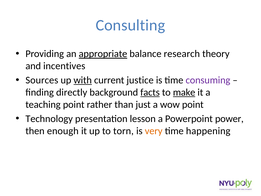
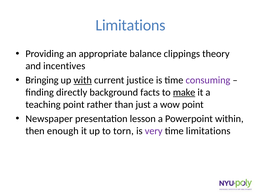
Consulting: Consulting -> Limitations (131, 25)
appropriate underline: present -> none (103, 54)
research: research -> clippings (182, 54)
Sources: Sources -> Bringing (42, 80)
facts underline: present -> none (150, 92)
Technology: Technology -> Newspaper (49, 119)
power: power -> within (229, 119)
very colour: orange -> purple (154, 131)
time happening: happening -> limitations (208, 131)
